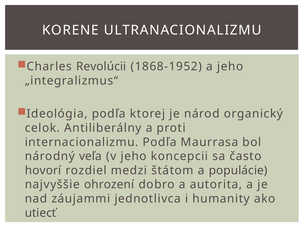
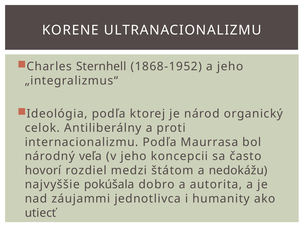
Revolúcii: Revolúcii -> Sternhell (101, 67)
populácie: populácie -> nedokážu (238, 170)
ohrození: ohrození -> pokúšala (109, 185)
